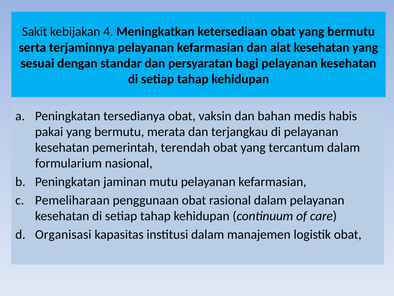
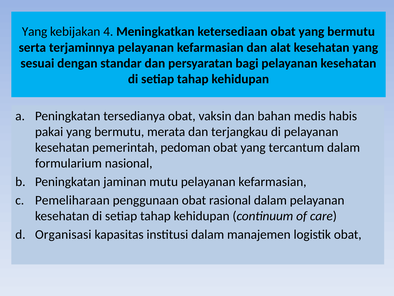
Sakit: Sakit -> Yang (35, 32)
terendah: terendah -> pedoman (185, 147)
